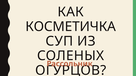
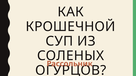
КОСМЕТИЧКА: КОСМЕТИЧКА -> КРОШЕЧНОЙ (70, 27)
